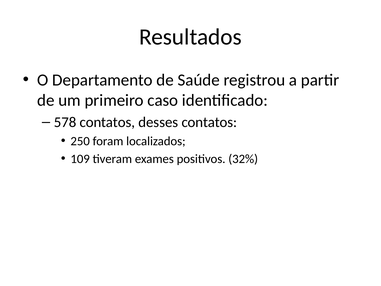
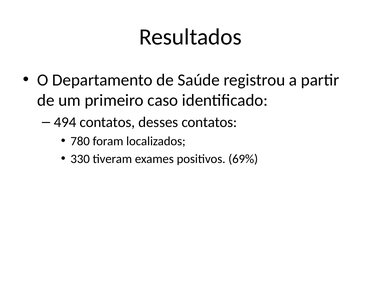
578: 578 -> 494 (65, 122)
250: 250 -> 780 (80, 141)
109: 109 -> 330 (80, 159)
32%: 32% -> 69% (243, 159)
